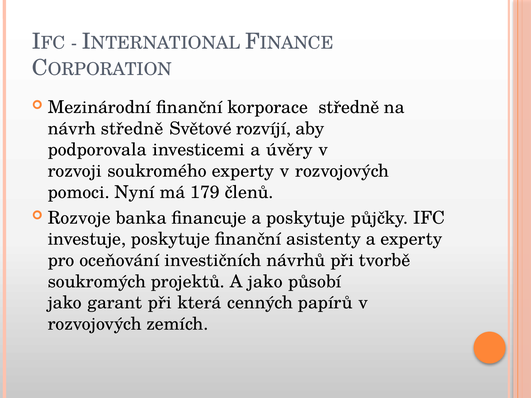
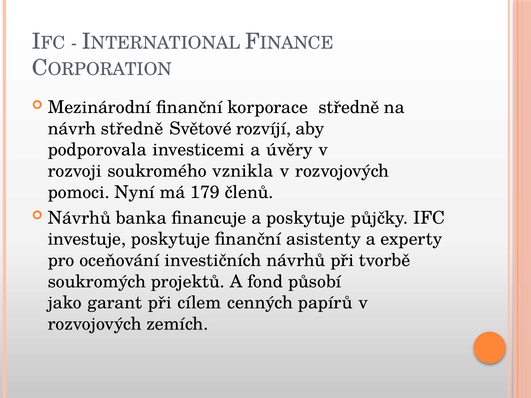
soukromého experty: experty -> vznikla (243, 171)
Rozvoje: Rozvoje -> Návrhů (79, 218)
A jako: jako -> fond (265, 282)
která: která -> cílem (199, 303)
